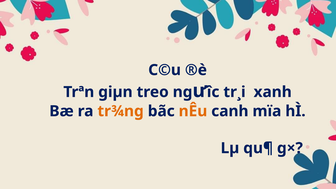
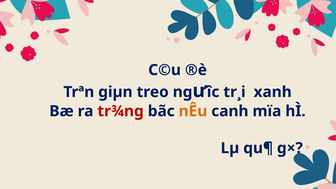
tr¾ng colour: orange -> red (121, 111)
